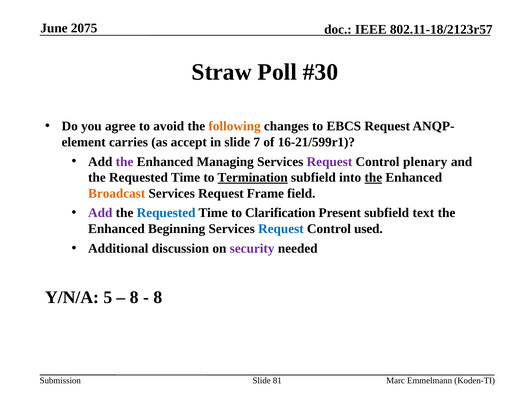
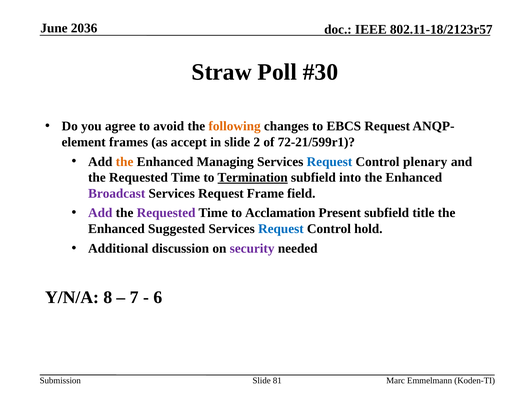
2075: 2075 -> 2036 (84, 28)
carries: carries -> frames (129, 142)
7: 7 -> 2 (257, 142)
16-21/599r1: 16-21/599r1 -> 72-21/599r1 (316, 142)
the colour: purple -> orange (125, 162)
Request colour: purple -> blue (329, 162)
the underline: present -> none (373, 178)
Broadcast colour: orange -> purple (117, 194)
Requested colour: blue -> purple (166, 213)
Clarification: Clarification -> Acclamation (280, 213)
text: text -> title (423, 213)
Beginning: Beginning -> Suggested (177, 229)
used: used -> hold (368, 229)
5: 5 -> 8 (108, 298)
8: 8 -> 7 (134, 298)
8: 8 -> 6 (158, 298)
